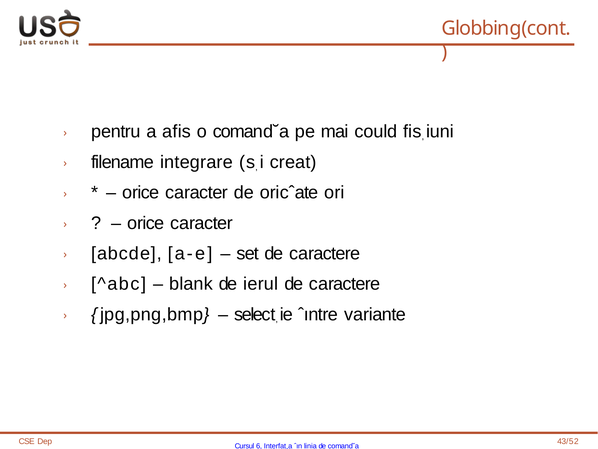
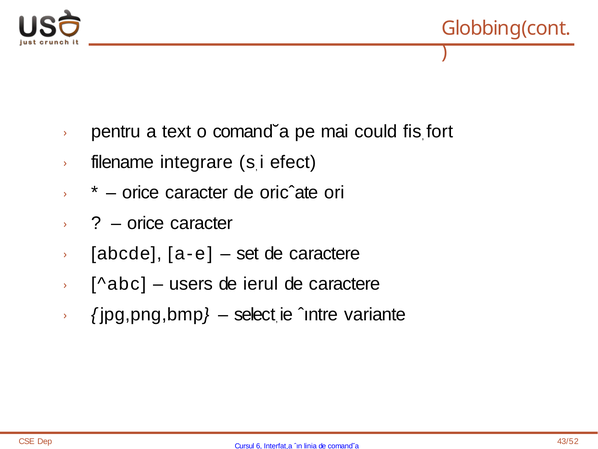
afis: afis -> text (177, 132)
iuni: iuni -> fort (440, 132)
creat: creat -> efect (293, 162)
blank: blank -> users (191, 284)
